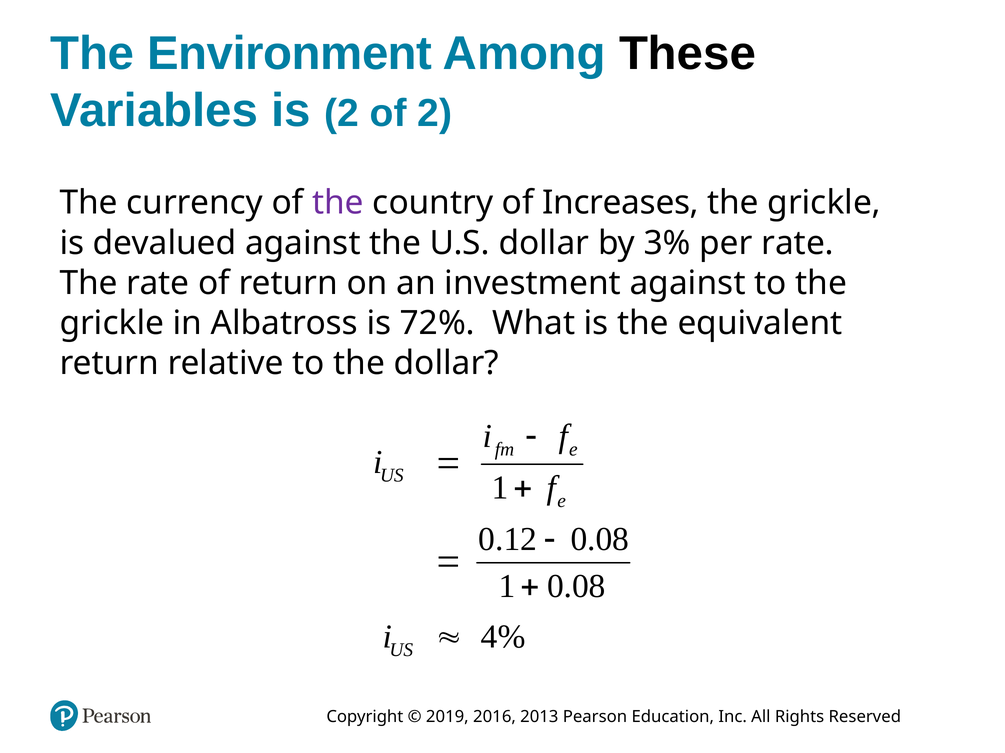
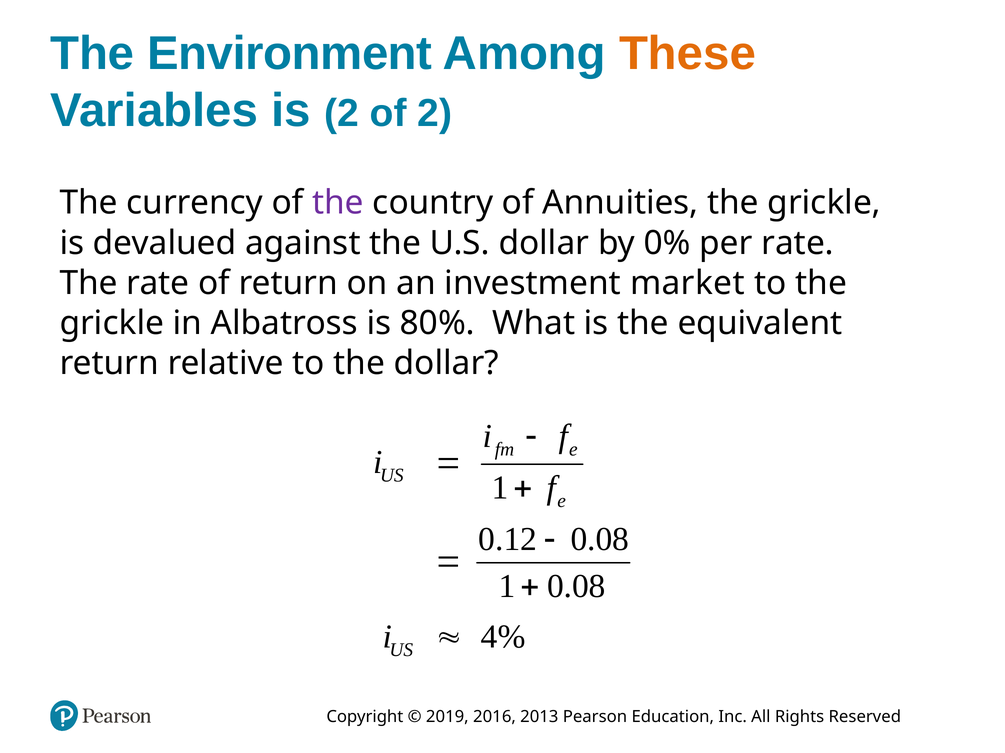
These colour: black -> orange (687, 54)
Increases: Increases -> Annuities (620, 203)
3%: 3% -> 0% (667, 243)
investment against: against -> market (687, 283)
72%: 72% -> 80% (437, 324)
